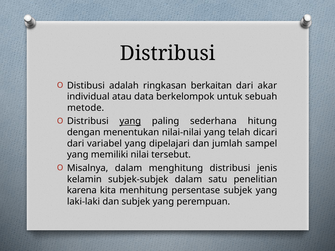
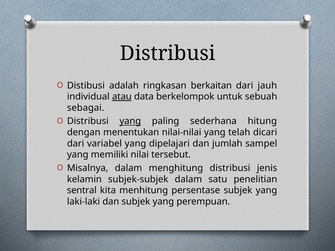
akar: akar -> jauh (267, 86)
atau underline: none -> present (122, 97)
metode: metode -> sebagai (86, 108)
karena: karena -> sentral (82, 191)
